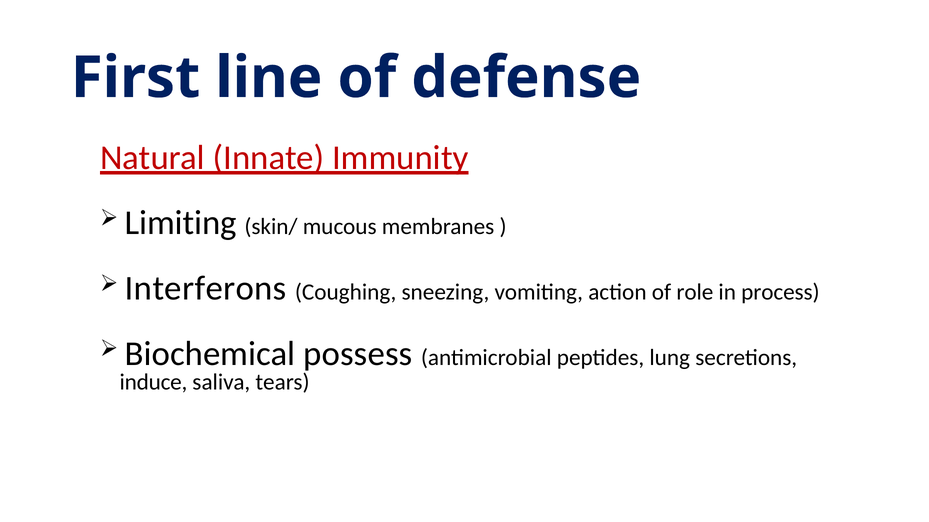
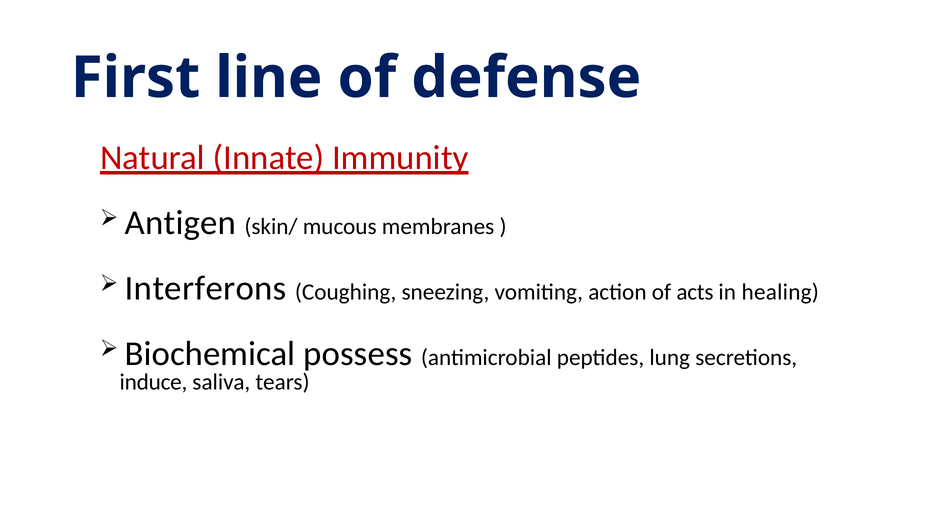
Limiting: Limiting -> Antigen (181, 223)
role: role -> acts (695, 292)
process: process -> healing (780, 292)
